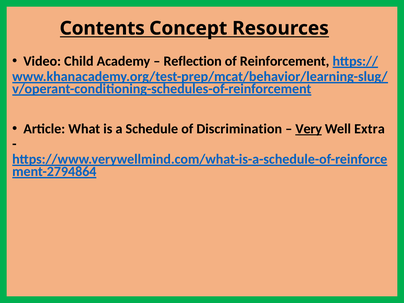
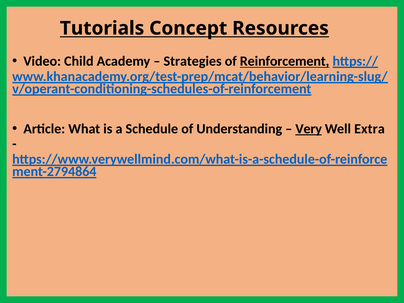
Contents: Contents -> Tutorials (102, 28)
Reflection: Reflection -> Strategies (193, 61)
Reinforcement underline: none -> present (285, 61)
Discrimination: Discrimination -> Understanding (239, 129)
